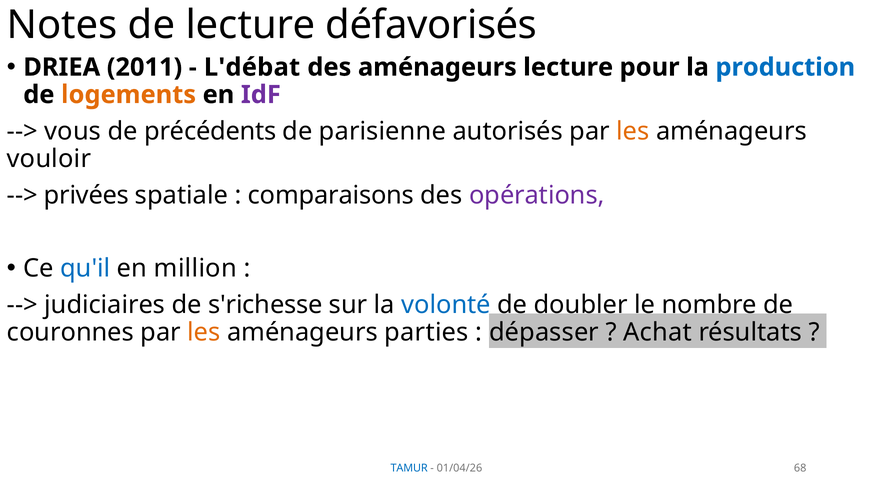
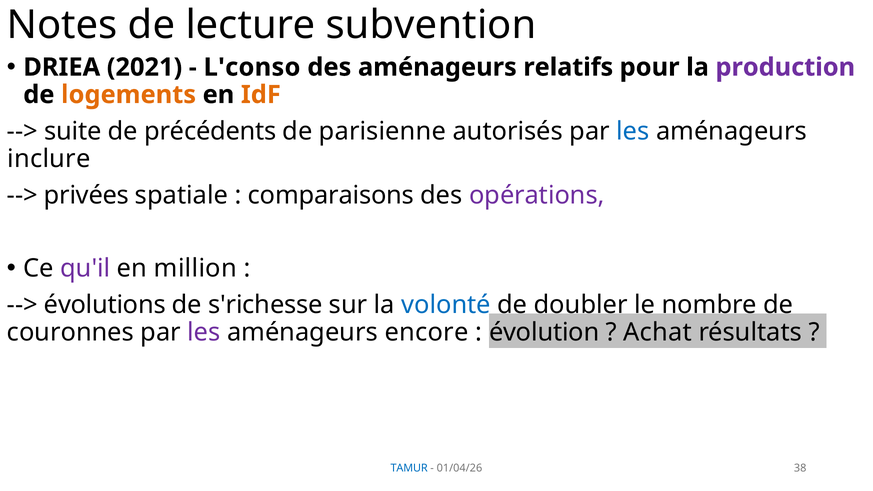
défavorisés: défavorisés -> subvention (431, 25)
2011: 2011 -> 2021 (145, 67)
L'débat: L'débat -> L'conso (252, 67)
aménageurs lecture: lecture -> relatifs (568, 67)
production colour: blue -> purple (785, 67)
IdF colour: purple -> orange (261, 95)
vous: vous -> suite (73, 131)
les colour: orange -> blue (633, 131)
vouloir: vouloir -> inclure (49, 159)
qu'il colour: blue -> purple (85, 268)
judiciaires: judiciaires -> évolutions (105, 305)
les colour: orange -> purple (204, 332)
parties: parties -> encore (427, 332)
dépasser: dépasser -> évolution (544, 332)
68: 68 -> 38 (800, 468)
